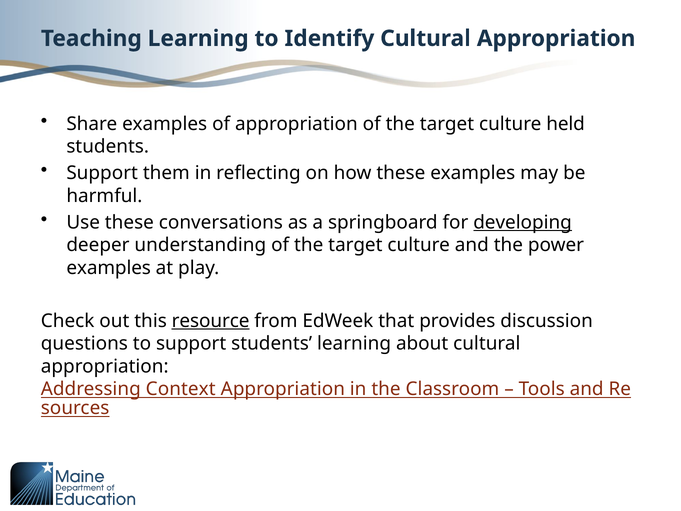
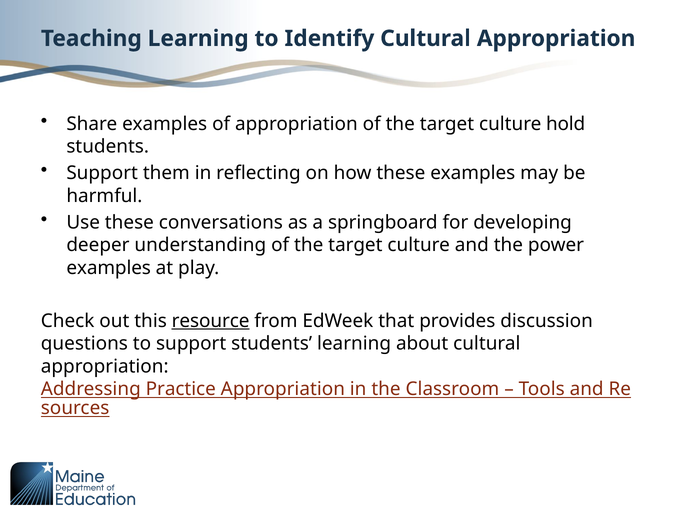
held: held -> hold (566, 124)
developing underline: present -> none (523, 222)
Context: Context -> Practice (181, 389)
